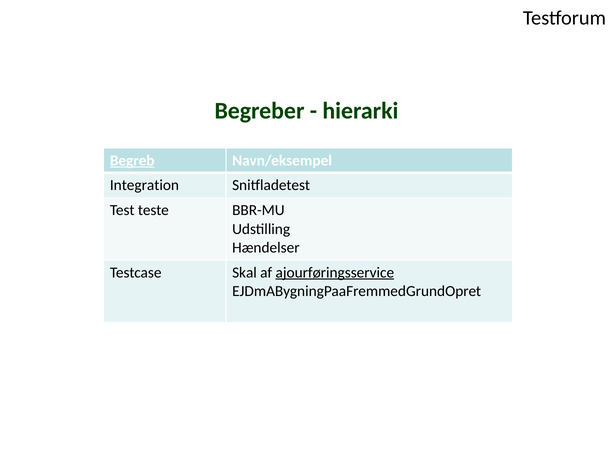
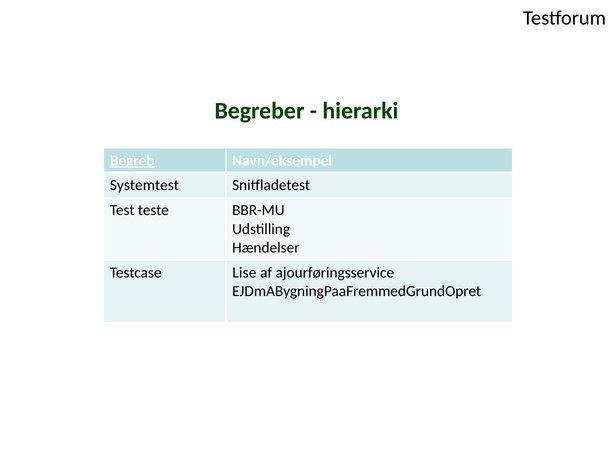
Integration: Integration -> Systemtest (144, 185)
Skal: Skal -> Lise (244, 272)
ajourføringsservice underline: present -> none (335, 272)
